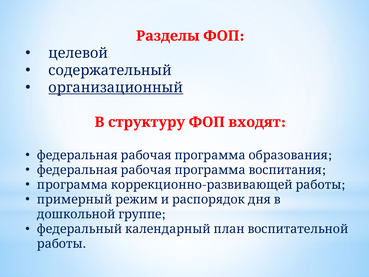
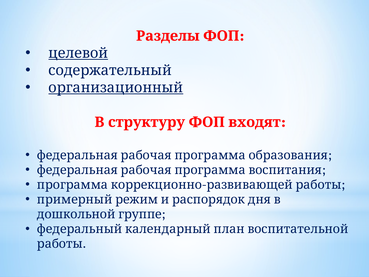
целевой underline: none -> present (78, 53)
